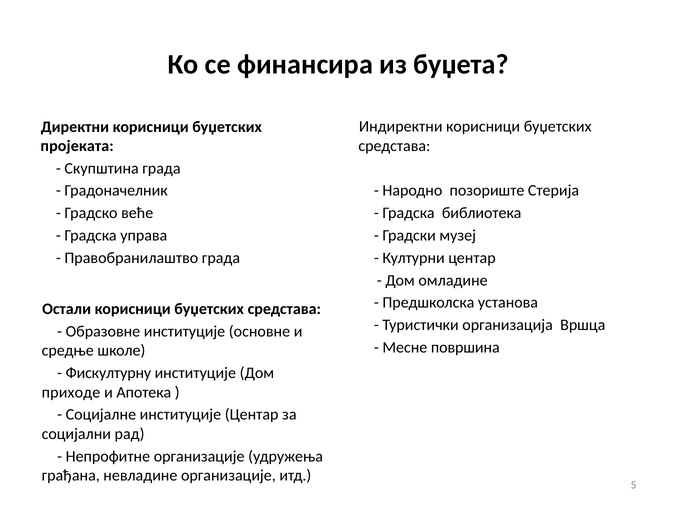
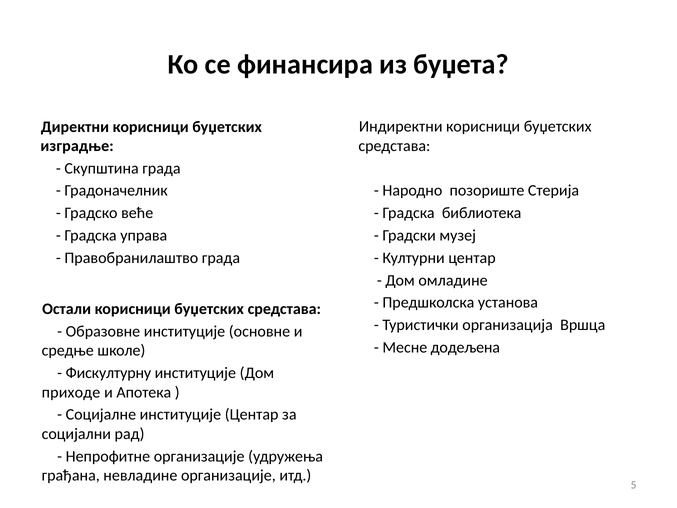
пројеката: пројеката -> изградње (77, 146)
површина: површина -> додељена (465, 347)
